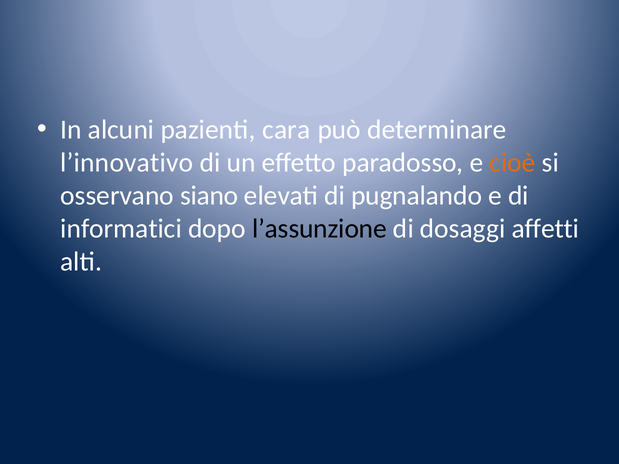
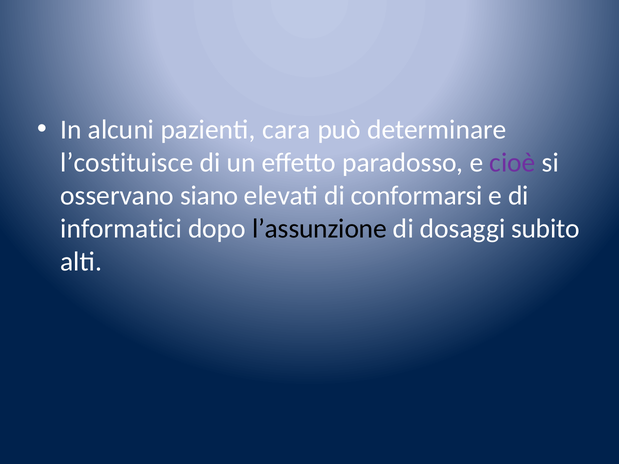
l’innovativo: l’innovativo -> l’costituisce (127, 163)
cioè colour: orange -> purple (513, 163)
pugnalando: pugnalando -> conformarsi (417, 196)
affetti: affetti -> subito (545, 229)
